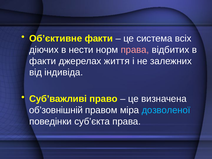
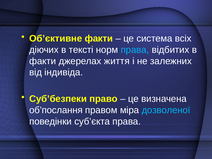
нести: нести -> тексті (81, 50)
права colour: pink -> light blue (135, 50)
Суб’важливі: Суб’важливі -> Суб’безпеки (58, 99)
об’зовнішній: об’зовнішній -> об’послання (56, 110)
